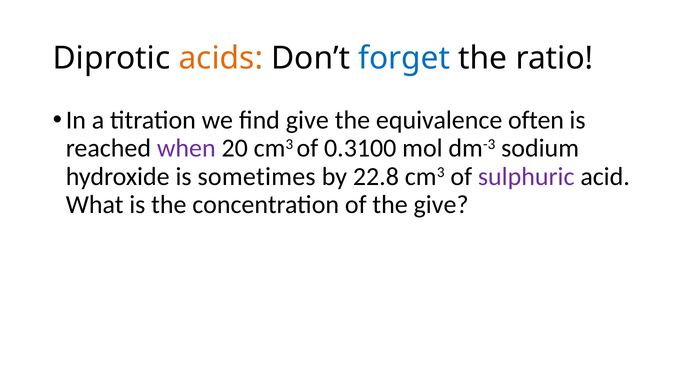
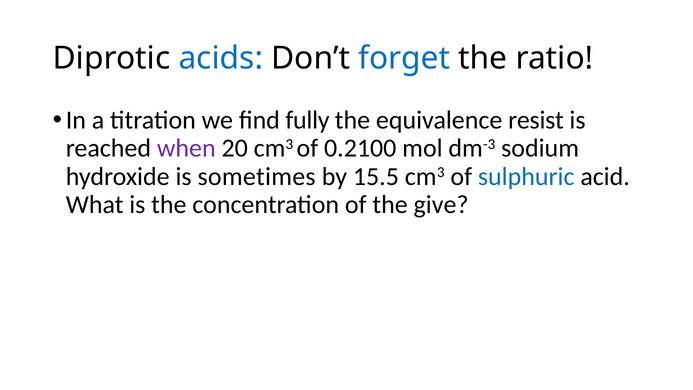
acids colour: orange -> blue (221, 58)
find give: give -> fully (308, 120)
often: often -> resist (536, 120)
0.3100: 0.3100 -> 0.2100 (360, 148)
22.8: 22.8 -> 15.5 (376, 176)
sulphuric colour: purple -> blue (526, 176)
